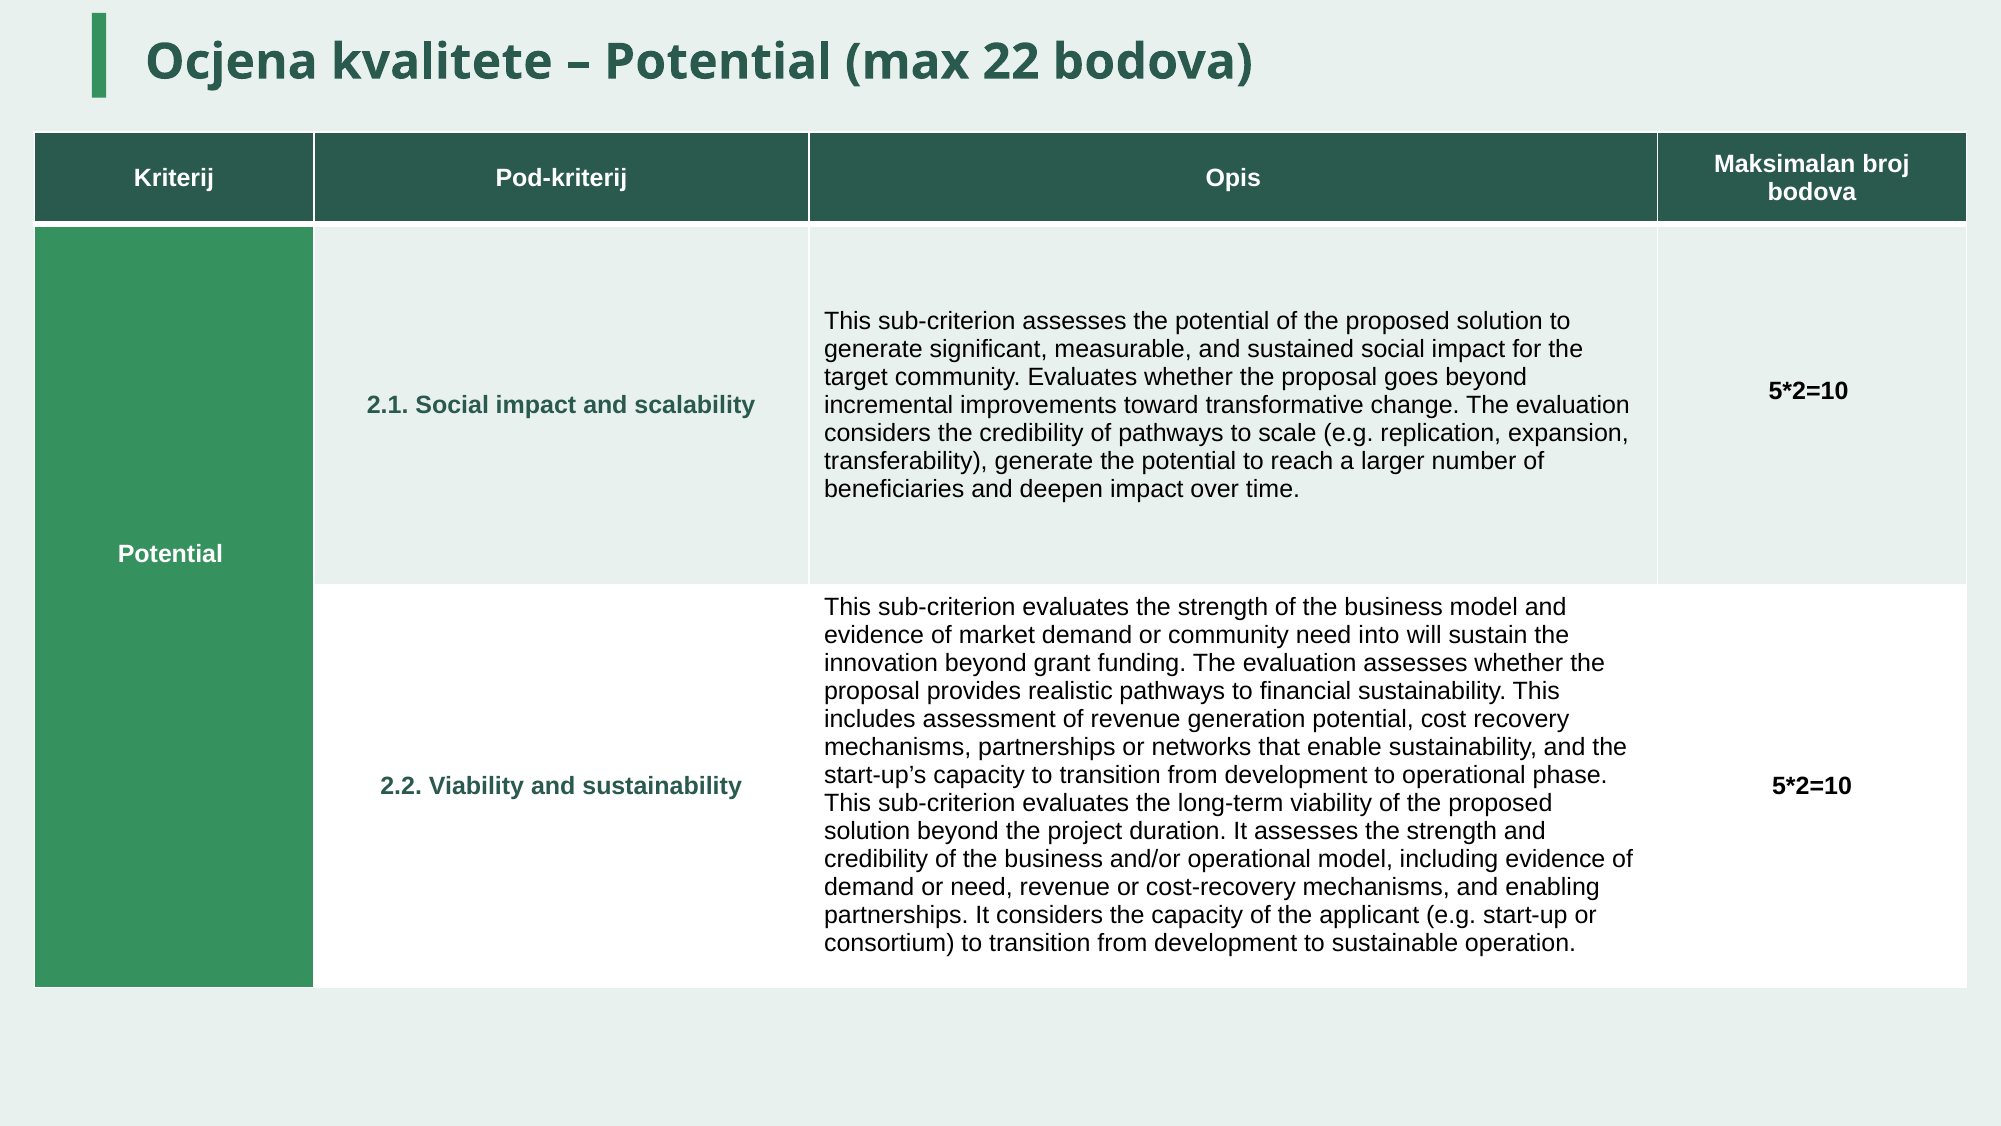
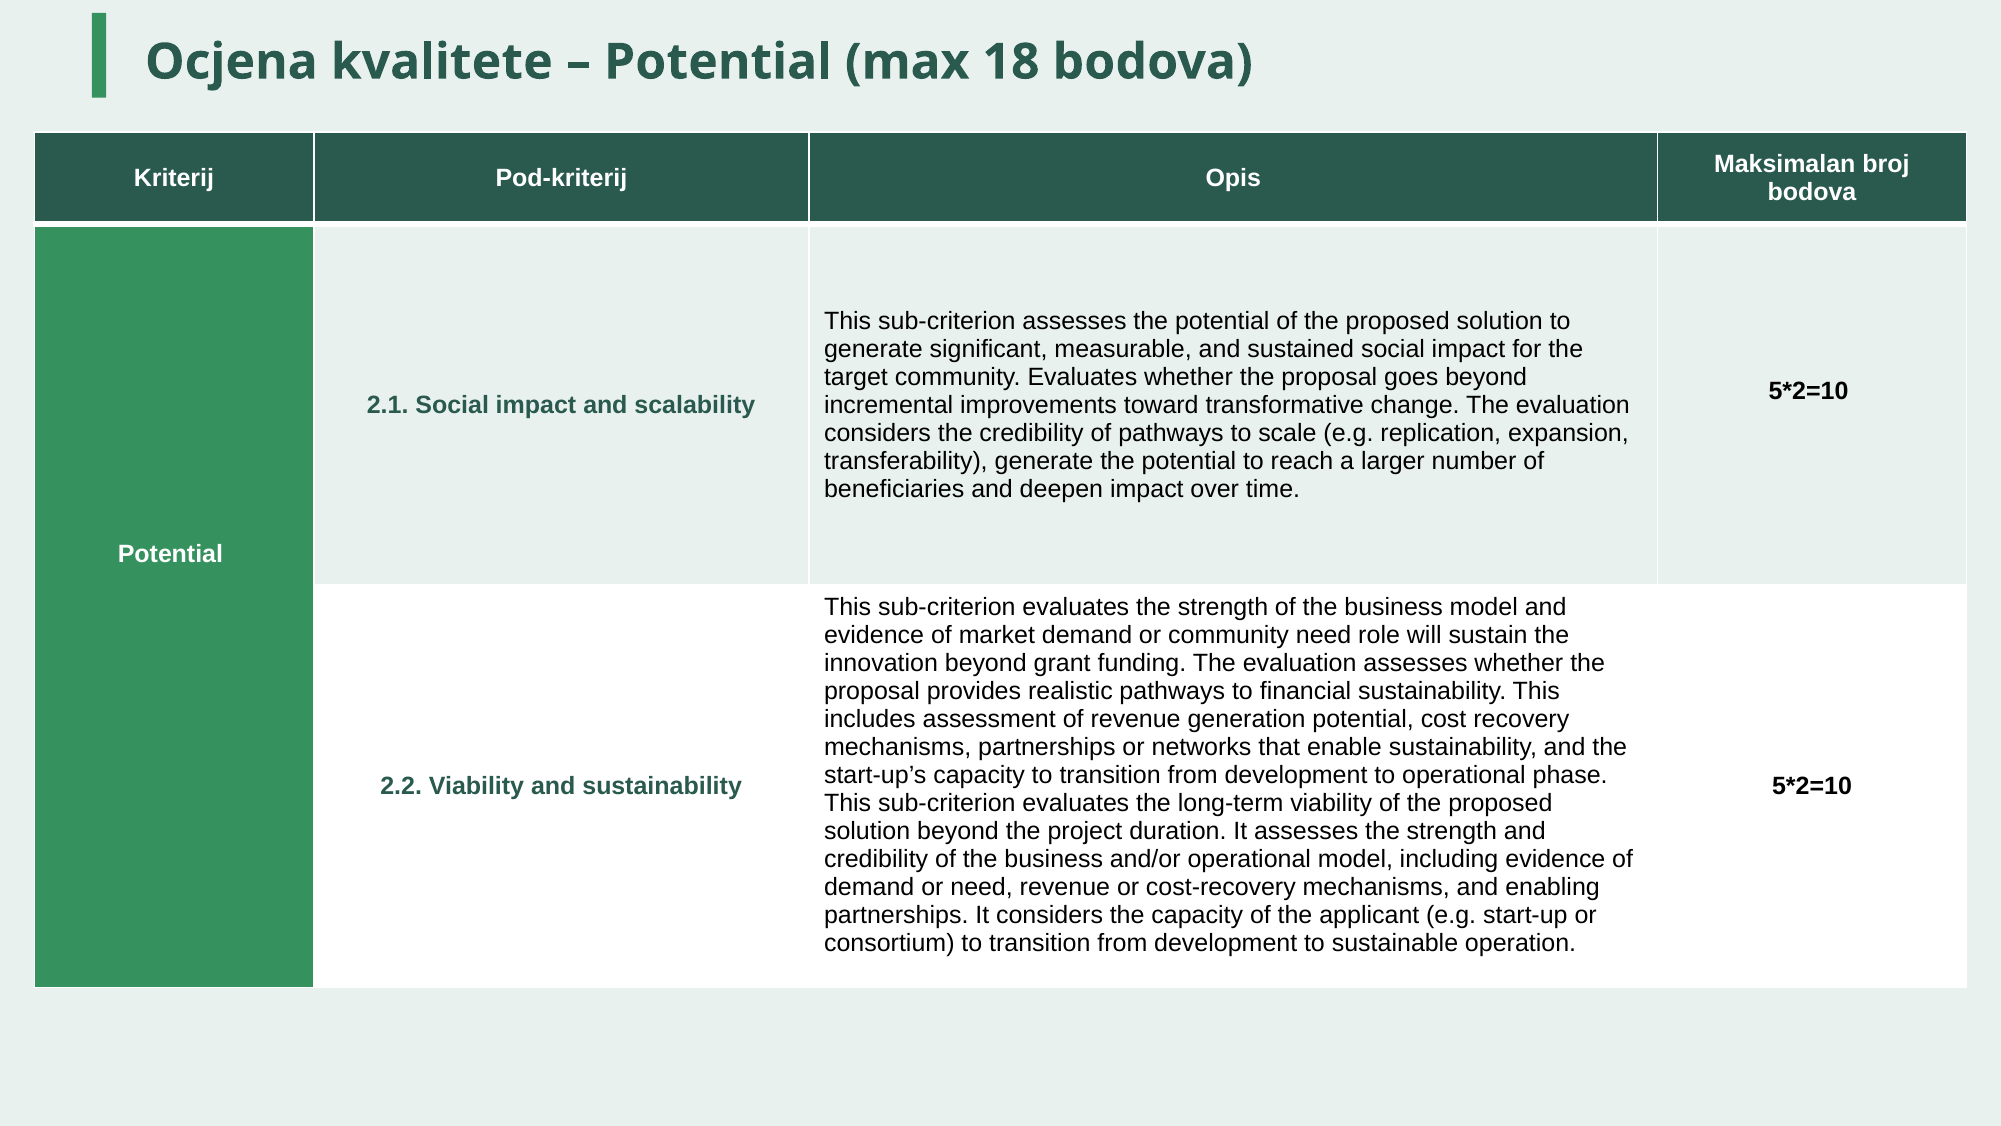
22: 22 -> 18 (1011, 62)
into: into -> role (1379, 635)
